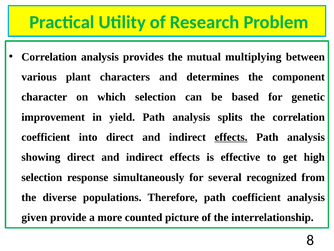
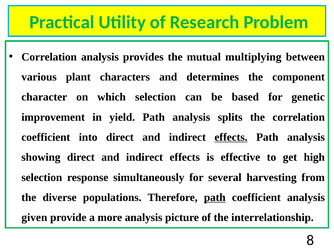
recognized: recognized -> harvesting (272, 177)
path underline: none -> present (215, 197)
more counted: counted -> analysis (144, 217)
